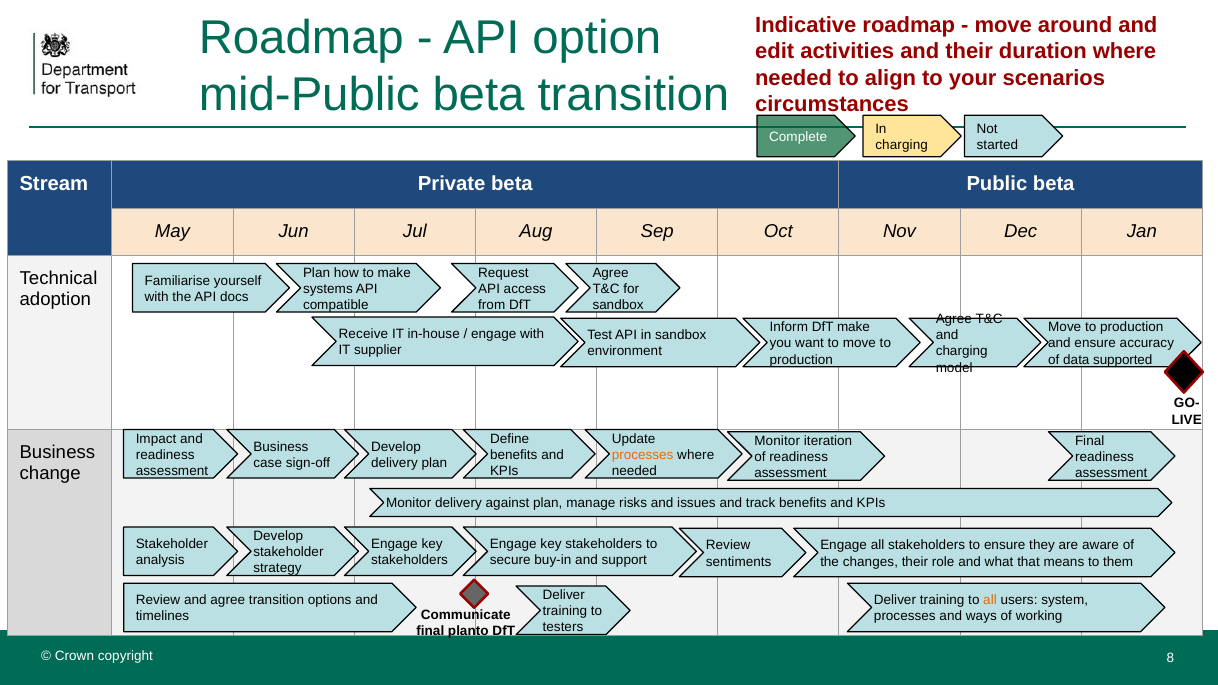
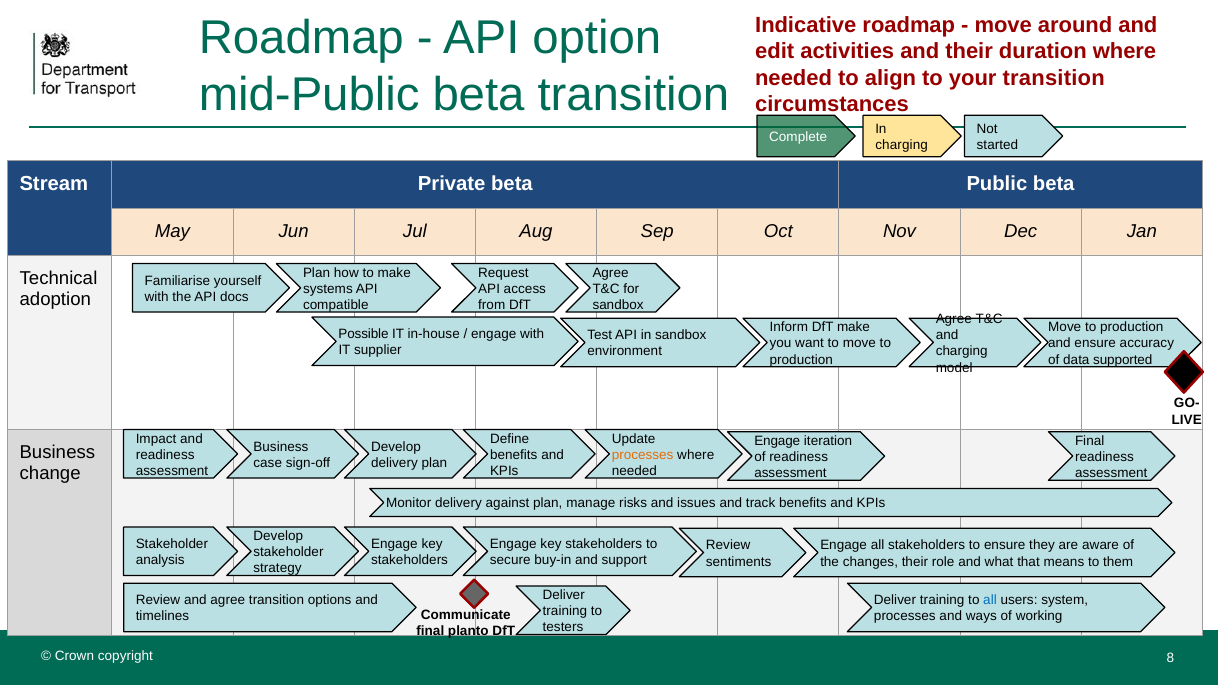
your scenarios: scenarios -> transition (1054, 78)
Receive: Receive -> Possible (364, 334)
Monitor: Monitor -> Engage (777, 441)
all colour: orange -> blue (990, 600)
